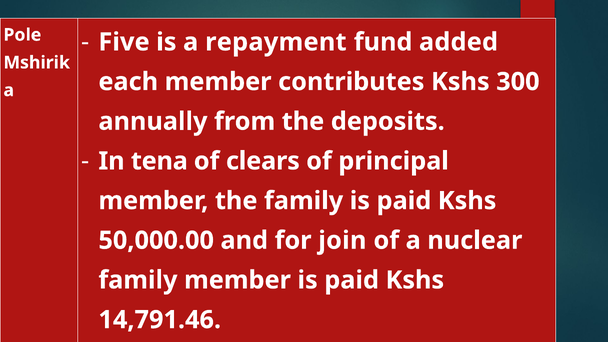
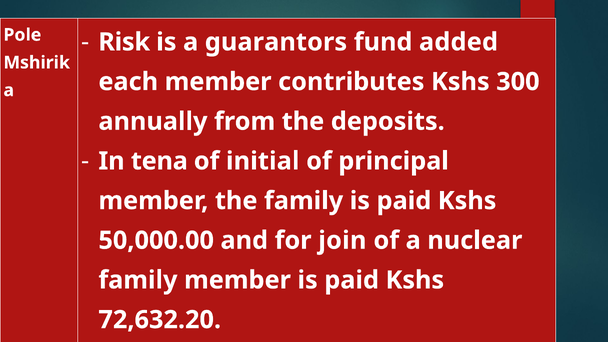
Five: Five -> Risk (124, 42)
repayment: repayment -> guarantors (276, 42)
clears: clears -> initial (263, 161)
14,791.46: 14,791.46 -> 72,632.20 (160, 320)
